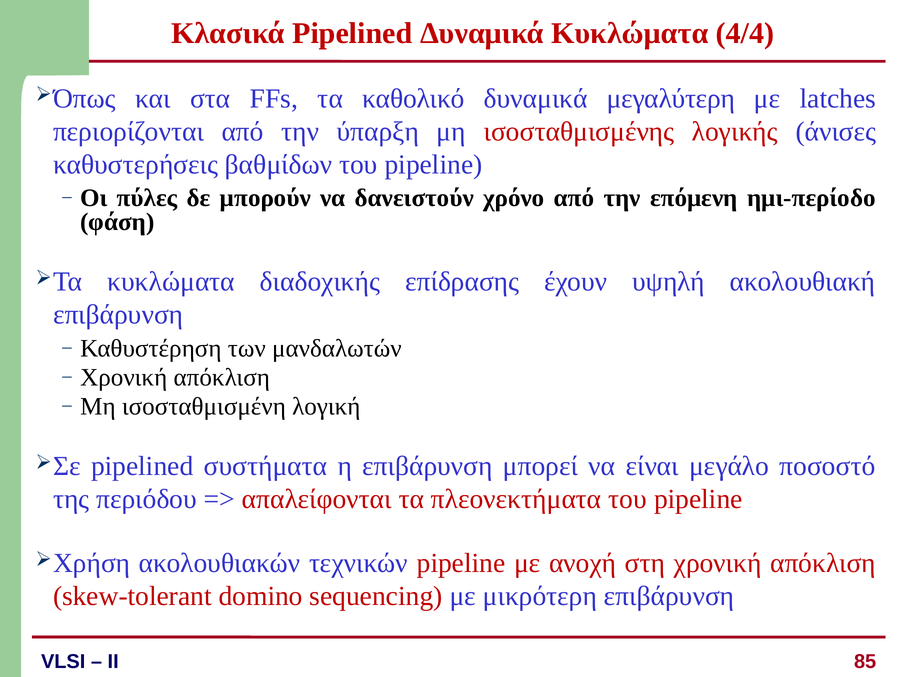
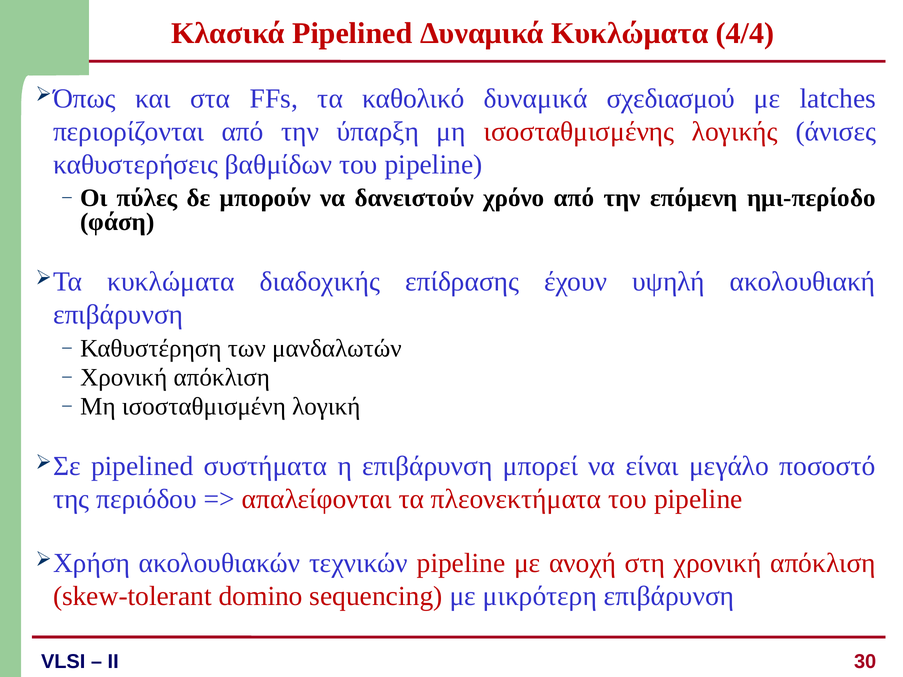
μεγαλύτερη: μεγαλύτερη -> σχεδιασμού (671, 99)
85: 85 -> 30 (865, 662)
